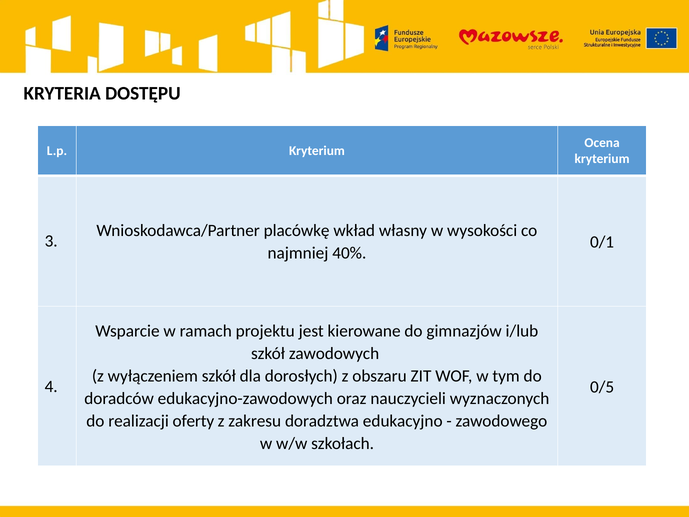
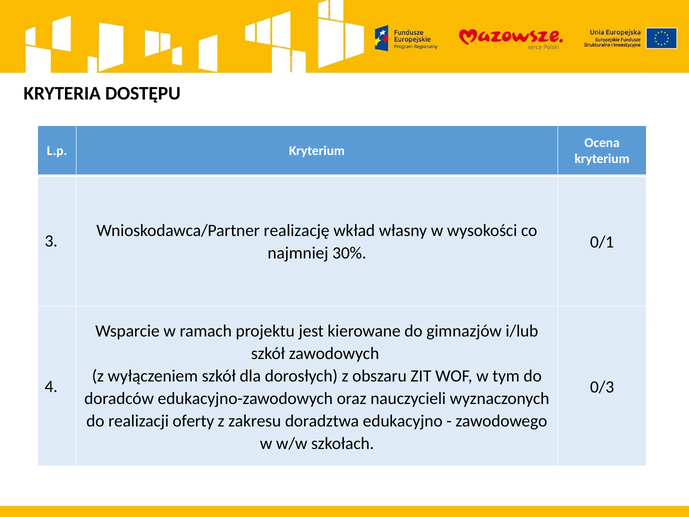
placówkę: placówkę -> realizację (297, 231)
40%: 40% -> 30% (349, 253)
0/5: 0/5 -> 0/3 (602, 387)
